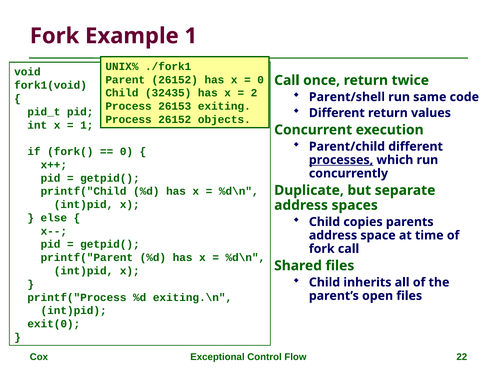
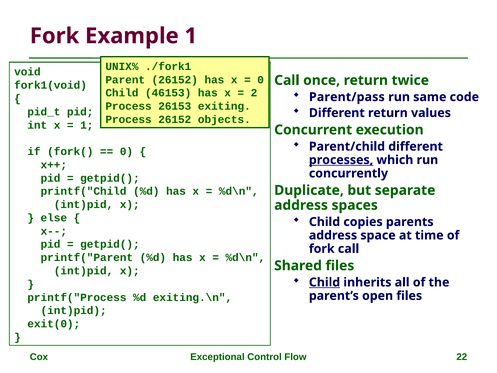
32435: 32435 -> 46153 (168, 93)
Parent/shell: Parent/shell -> Parent/pass (347, 97)
Child underline: none -> present (325, 282)
